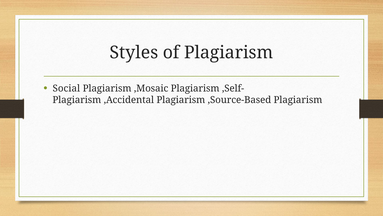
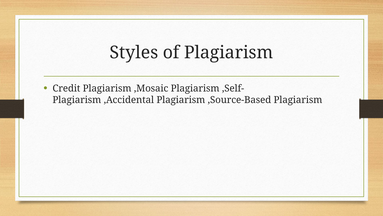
Social: Social -> Credit (66, 88)
